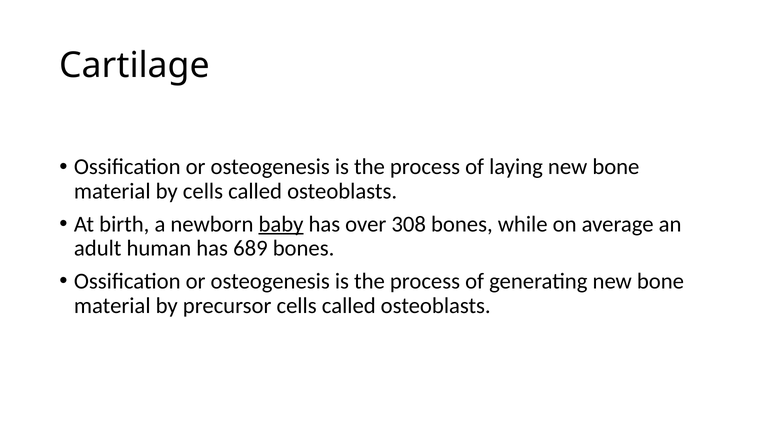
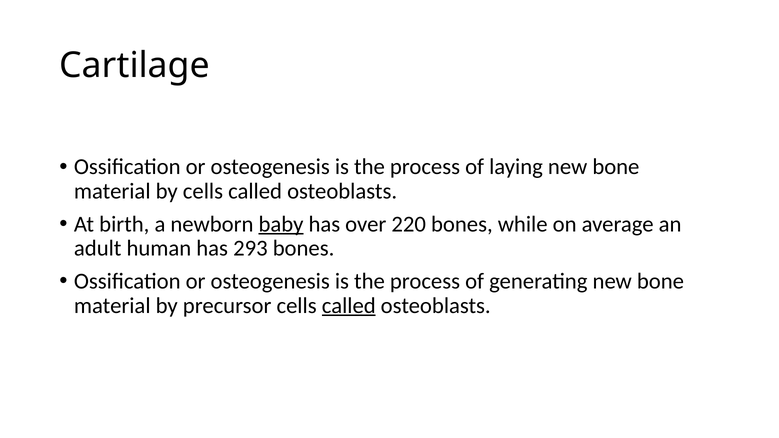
308: 308 -> 220 (409, 224)
689: 689 -> 293 (250, 249)
called underline: none -> present (349, 306)
